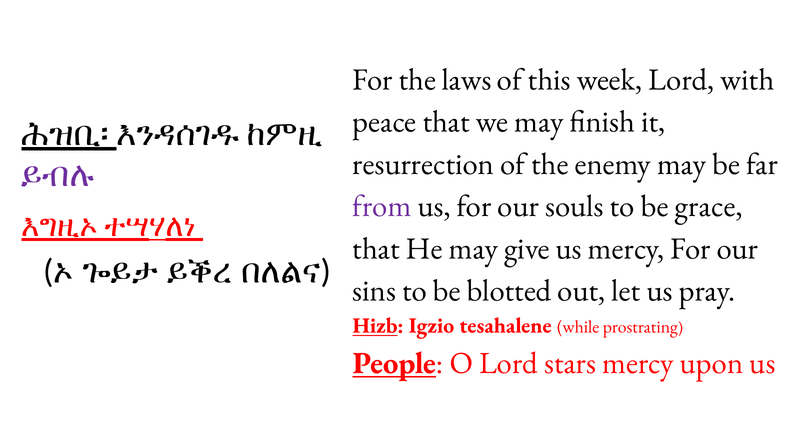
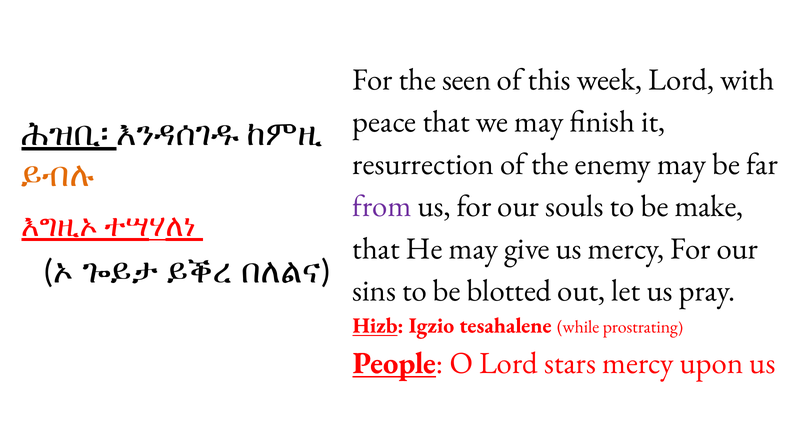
laws: laws -> seen (467, 80)
ይብሉ colour: purple -> orange (58, 175)
grace: grace -> make (709, 207)
